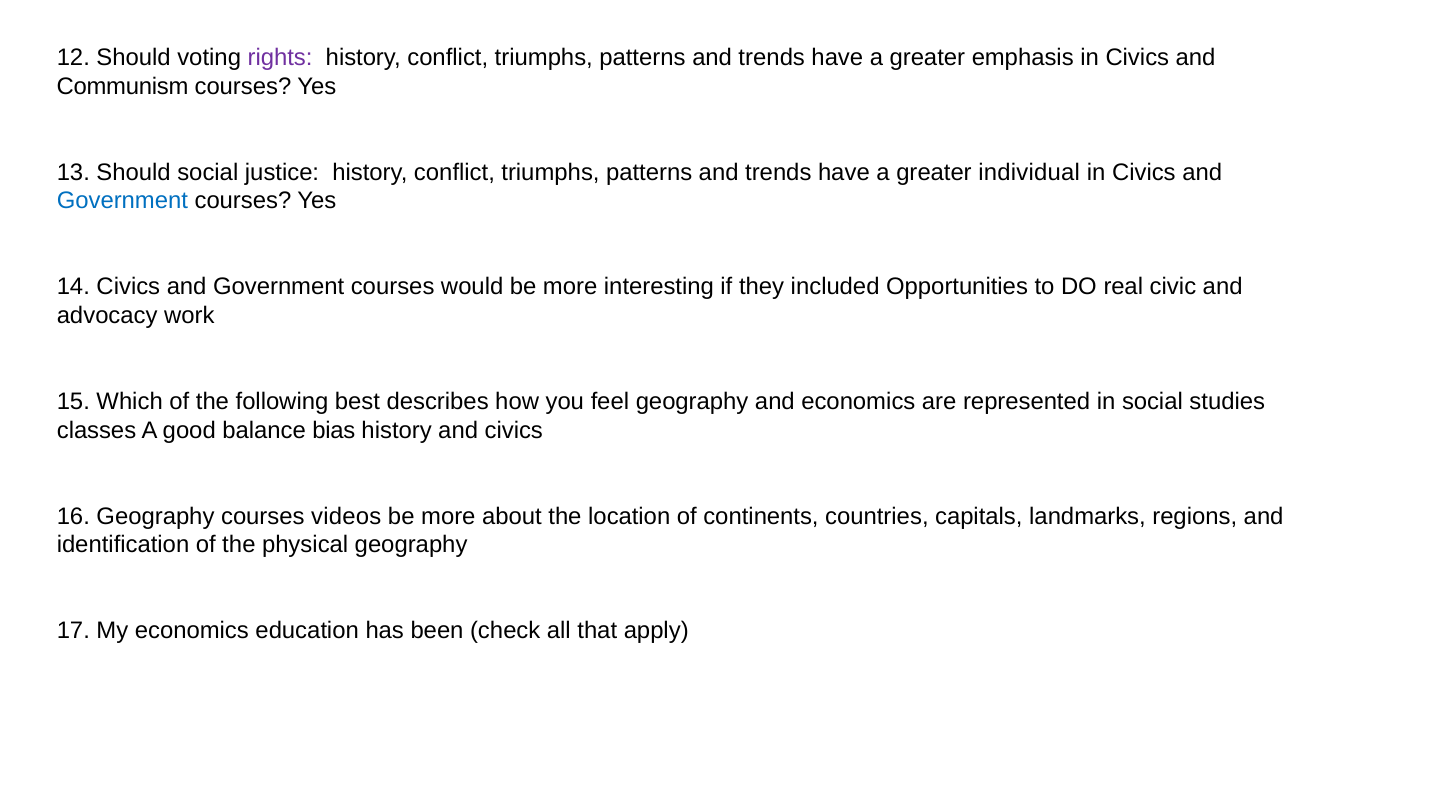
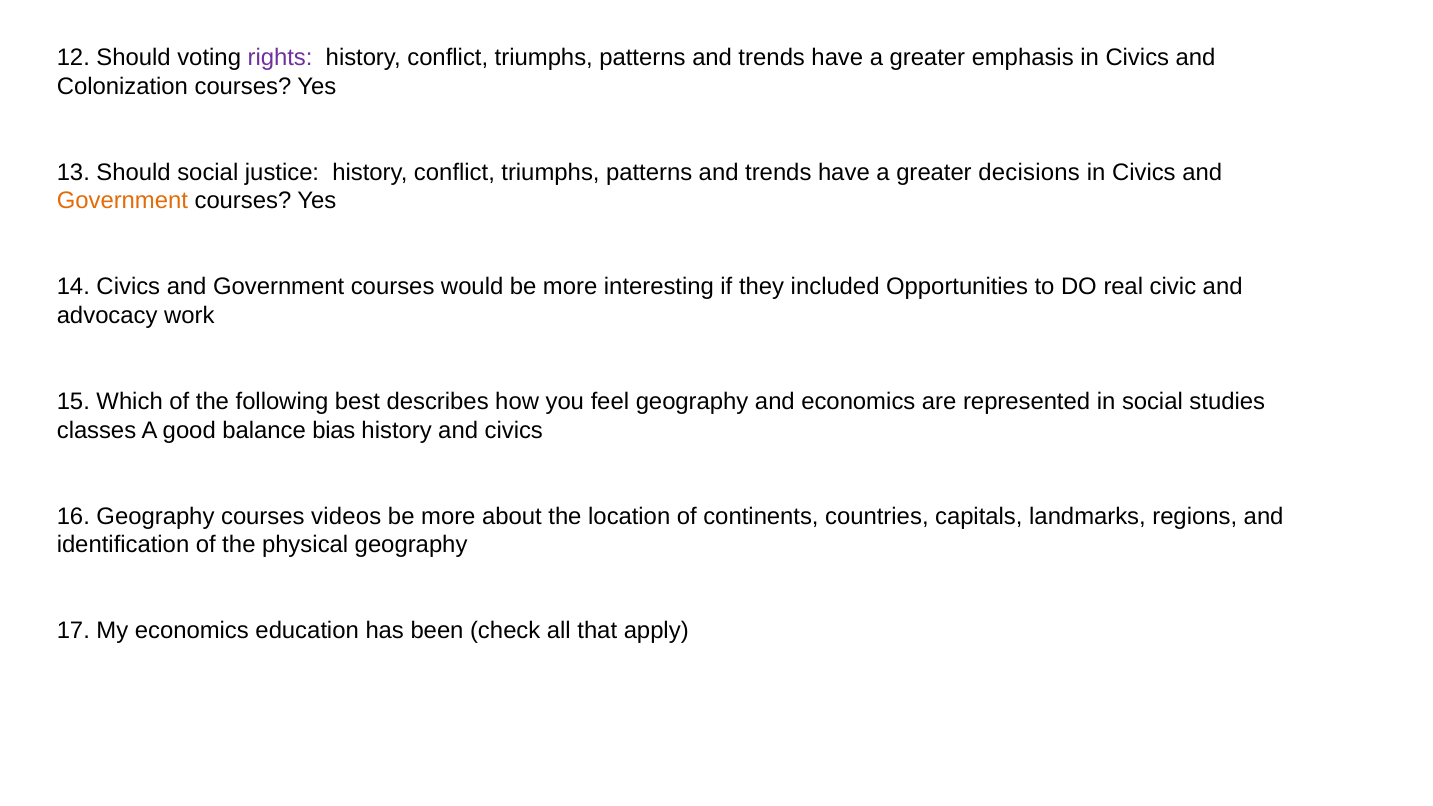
Communism: Communism -> Colonization (122, 86)
individual: individual -> decisions (1029, 172)
Government colour: blue -> orange (122, 201)
